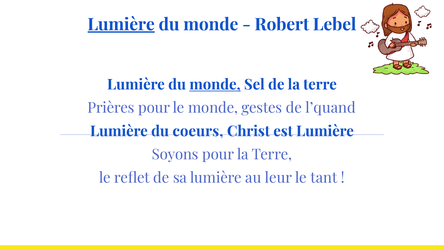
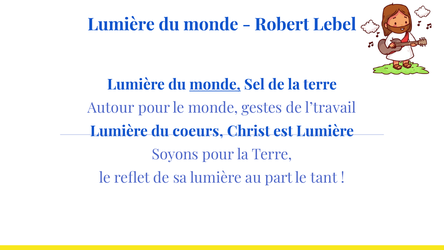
Lumière underline: present -> none (121, 25)
Prières: Prières -> Autour (111, 108)
l’quand: l’quand -> l’travail (331, 108)
leur: leur -> part (279, 178)
